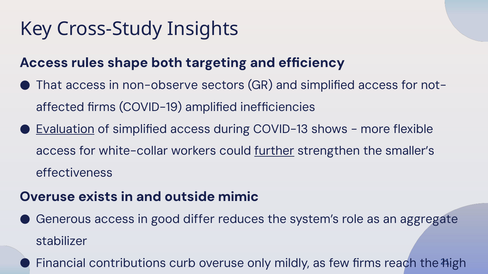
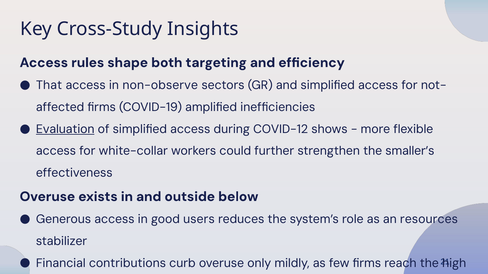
COVID-13: COVID-13 -> COVID-12 (281, 129)
further underline: present -> none (274, 151)
mimic: mimic -> below (238, 197)
differ: differ -> users (199, 220)
aggregate: aggregate -> resources (429, 220)
